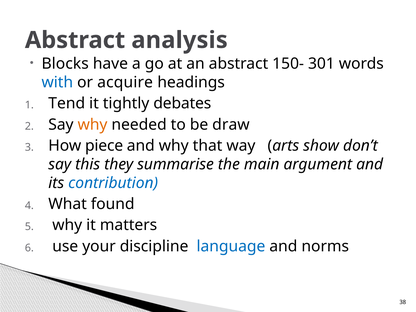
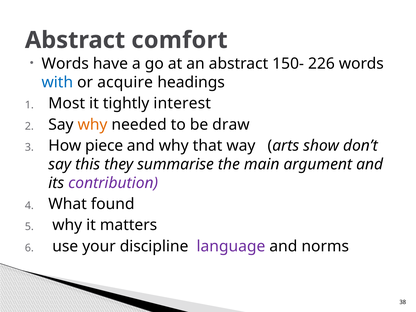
analysis: analysis -> comfort (179, 40)
Blocks: Blocks -> Words (65, 64)
301: 301 -> 226 (321, 64)
Tend: Tend -> Most (67, 103)
debates: debates -> interest (182, 103)
contribution colour: blue -> purple (113, 183)
language colour: blue -> purple (231, 246)
